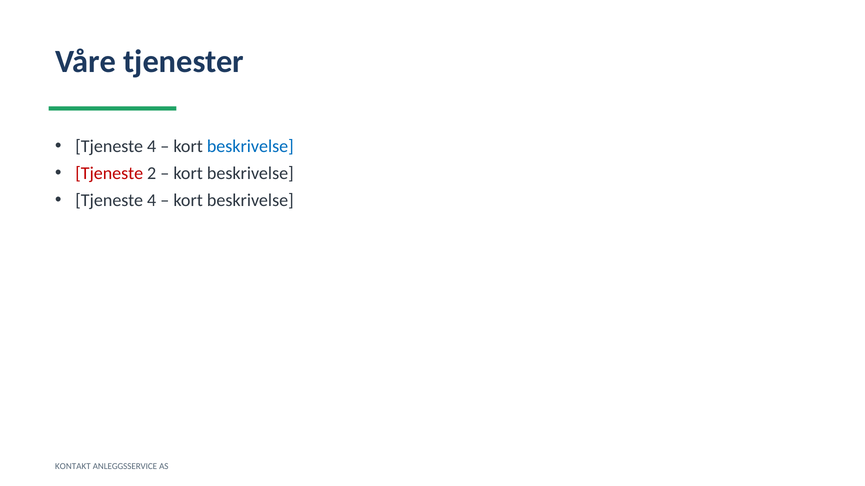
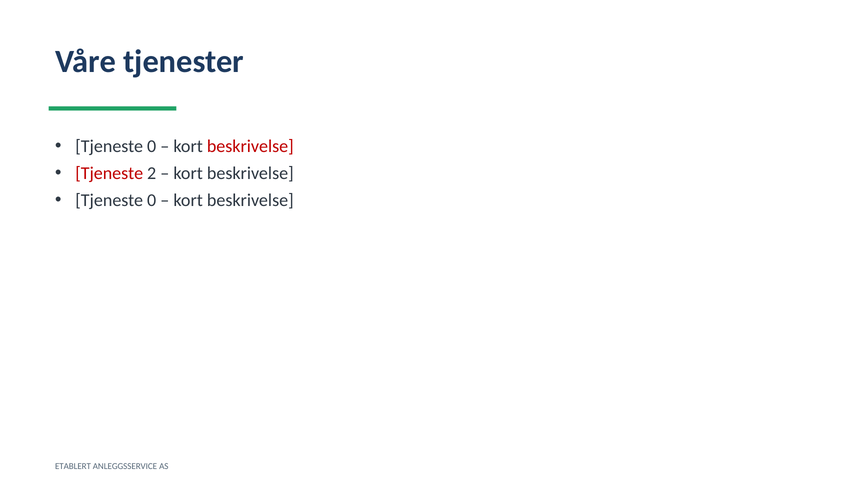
4: 4 -> 0 (152, 147)
beskrivelse colour: blue -> red (250, 147)
4: 4 -> 0 (152, 201)
KONTAKT: KONTAKT -> ETABLERT (73, 467)
